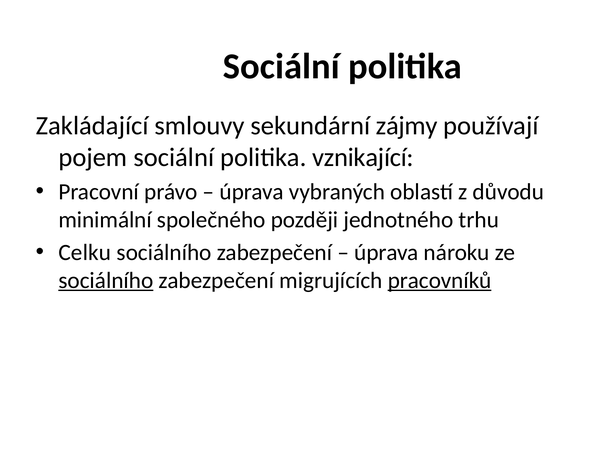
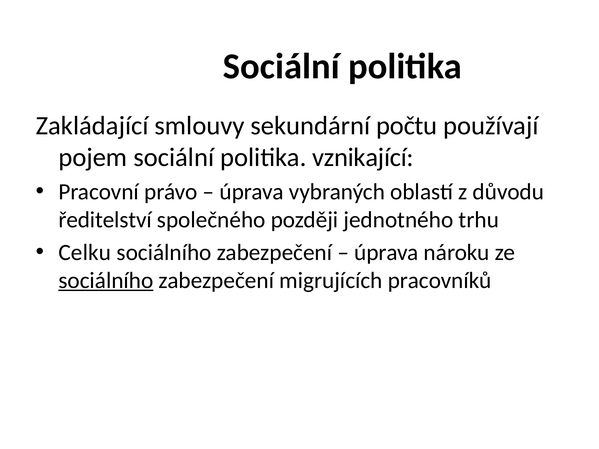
zájmy: zájmy -> počtu (407, 126)
minimální: minimální -> ředitelství (105, 220)
pracovníků underline: present -> none (440, 281)
